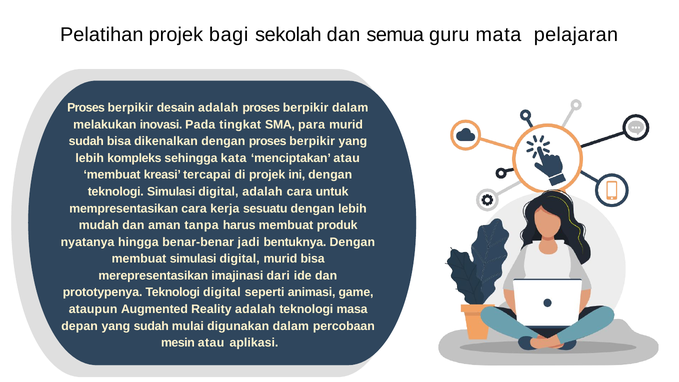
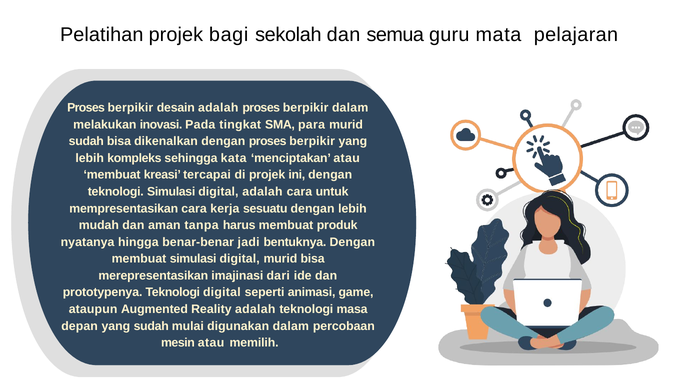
aplikasi: aplikasi -> memilih (254, 343)
